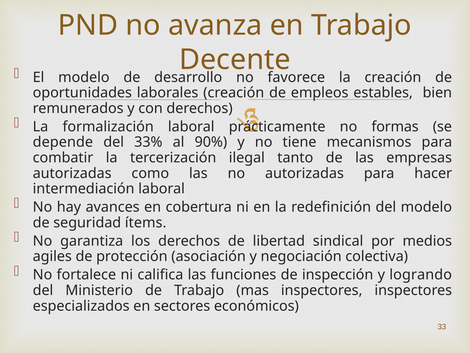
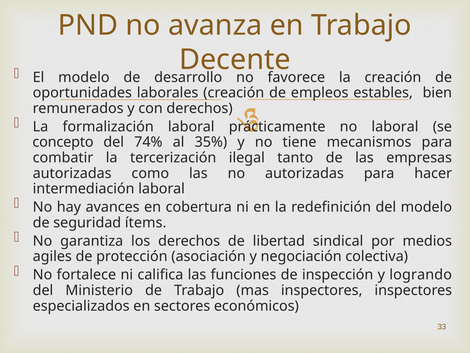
no formas: formas -> laboral (395, 127)
depende: depende -> concepto (63, 142)
33%: 33% -> 74% (148, 142)
90%: 90% -> 35% (211, 142)
